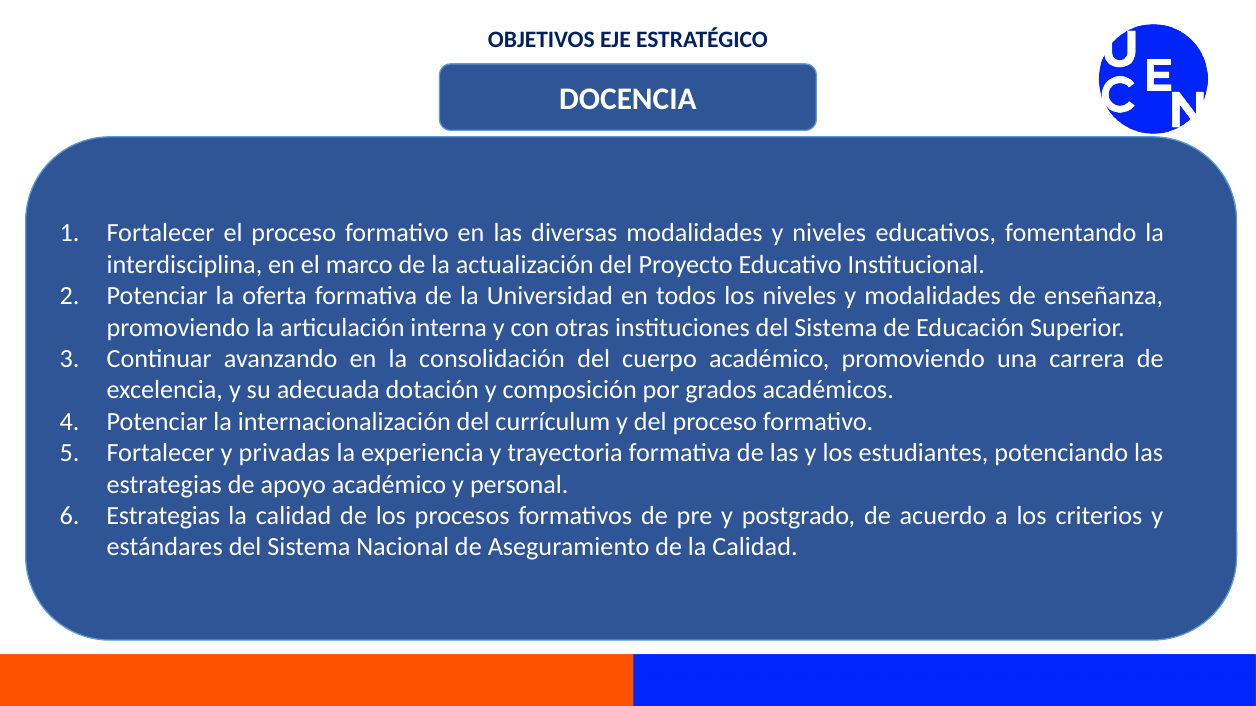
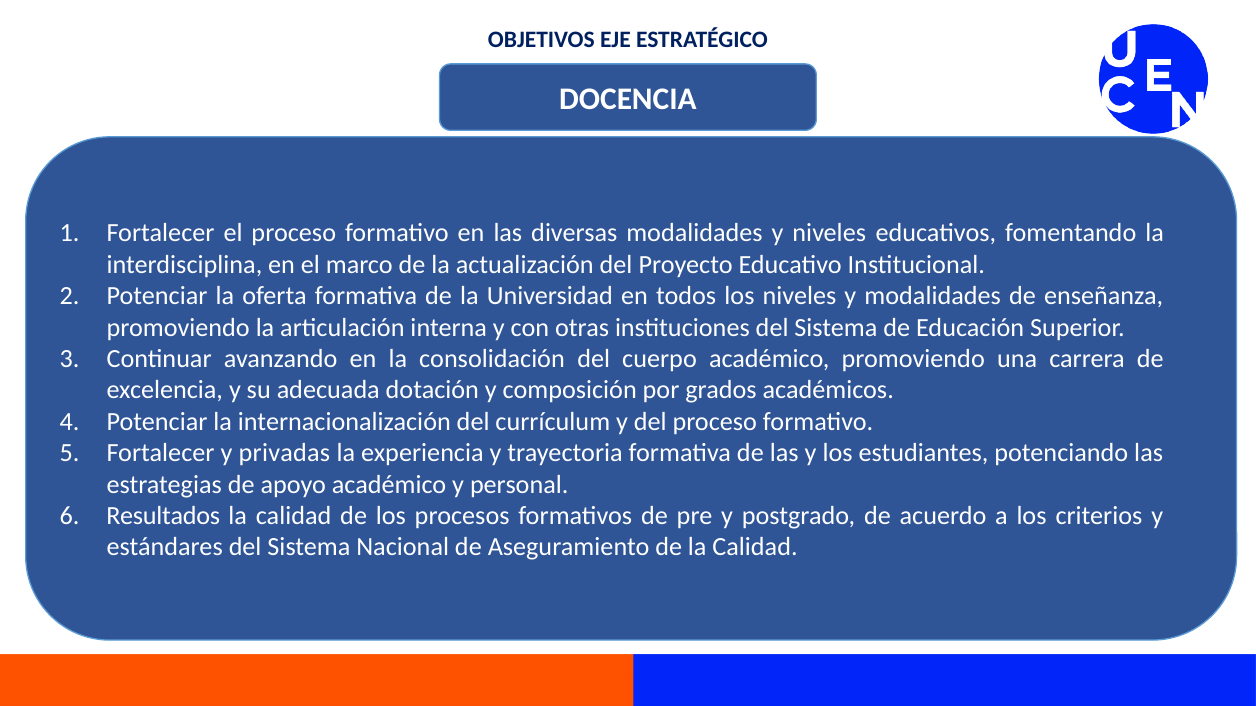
Estrategias: Estrategias -> Resultados (163, 516)
